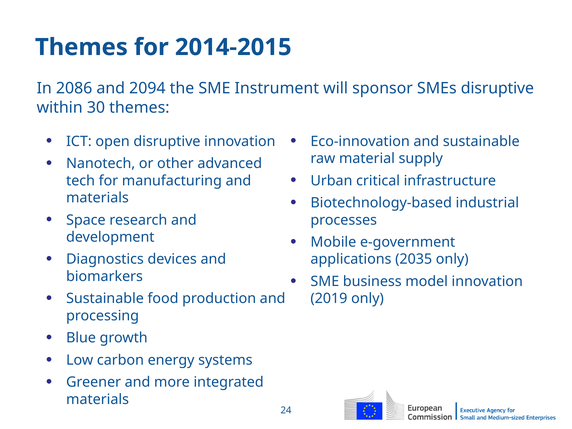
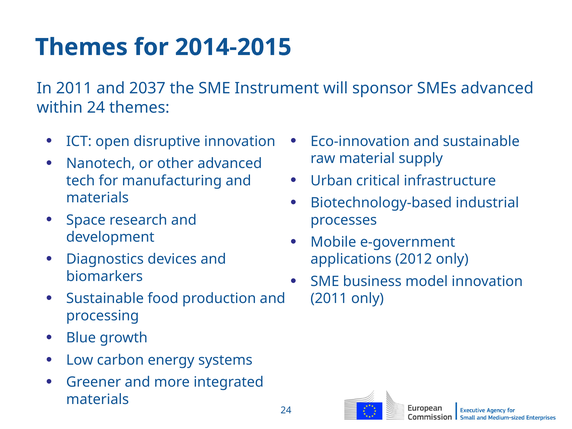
In 2086: 2086 -> 2011 (74, 88)
2094: 2094 -> 2037 (147, 88)
SMEs disruptive: disruptive -> advanced (497, 88)
within 30: 30 -> 24 (96, 107)
2035: 2035 -> 2012 (414, 259)
2019: 2019 -> 2011 (329, 299)
